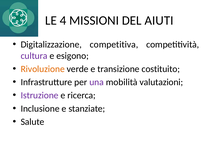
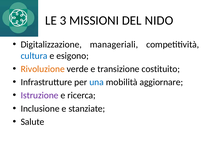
4: 4 -> 3 (63, 21)
AIUTI: AIUTI -> NIDO (159, 21)
competitiva: competitiva -> manageriali (114, 44)
cultura colour: purple -> blue (34, 56)
una colour: purple -> blue (97, 82)
valutazioni: valutazioni -> aggiornare (161, 82)
